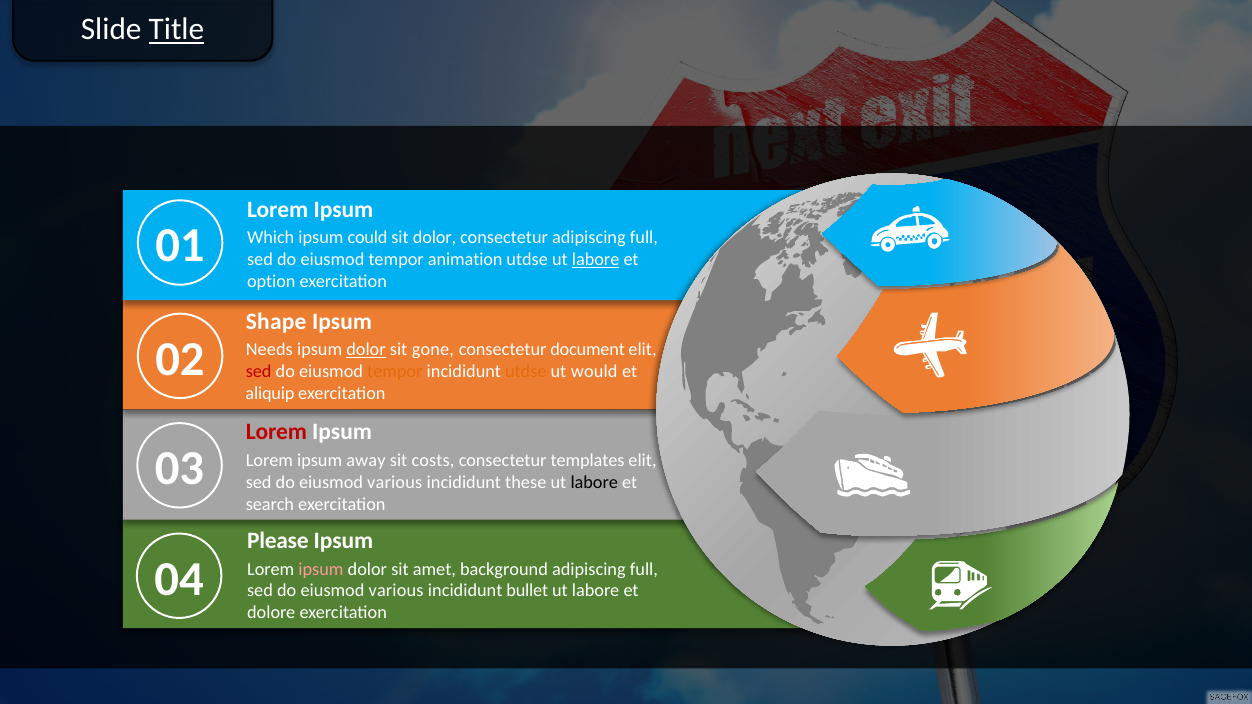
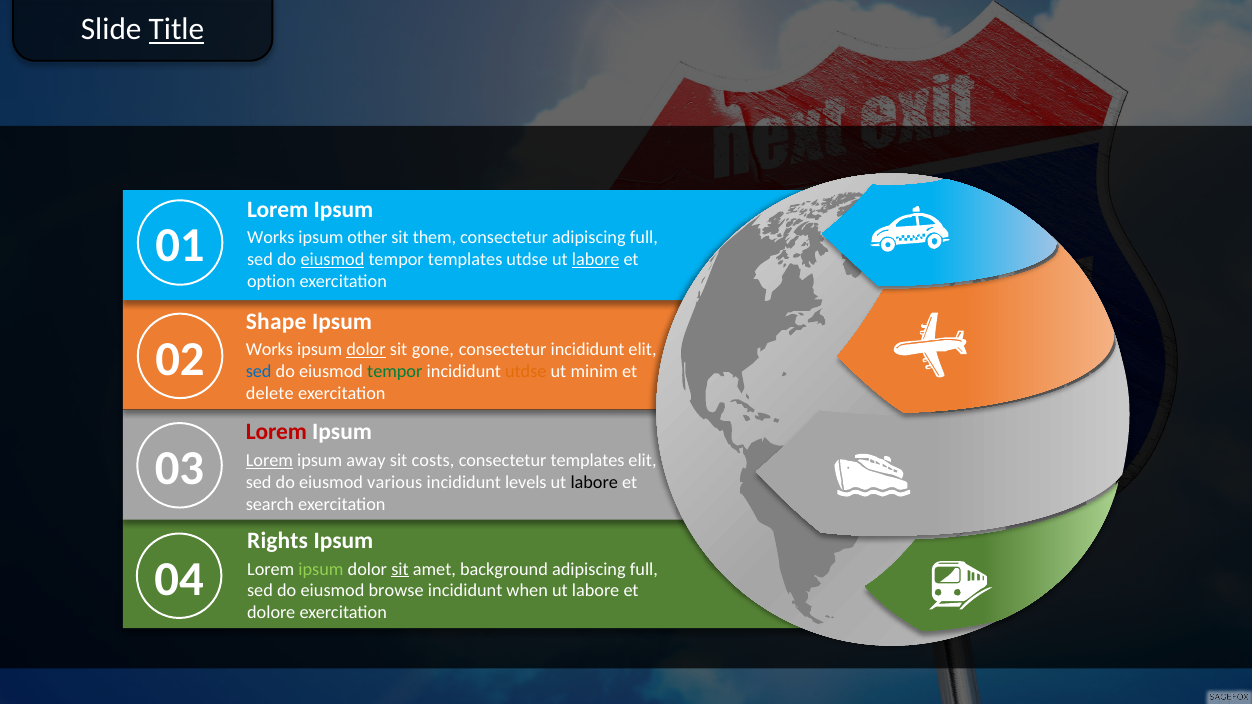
Which: Which -> Works (271, 238)
could: could -> other (367, 238)
sit dolor: dolor -> them (434, 238)
eiusmod underline: none -> present (332, 260)
tempor animation: animation -> templates (465, 260)
Needs: Needs -> Works (269, 350)
consectetur document: document -> incididunt (588, 350)
sed colour: red -> blue (259, 372)
tempor colour: orange -> green (395, 372)
would: would -> minim (594, 372)
aliquip: aliquip -> delete (270, 394)
Lorem underline: none -> present (269, 461)
these: these -> levels (526, 483)
Please: Please -> Rights (278, 541)
ipsum colour: pink -> light green (321, 569)
sit underline: none -> present (400, 569)
various: various -> browse (396, 591)
bullet: bullet -> when (527, 591)
